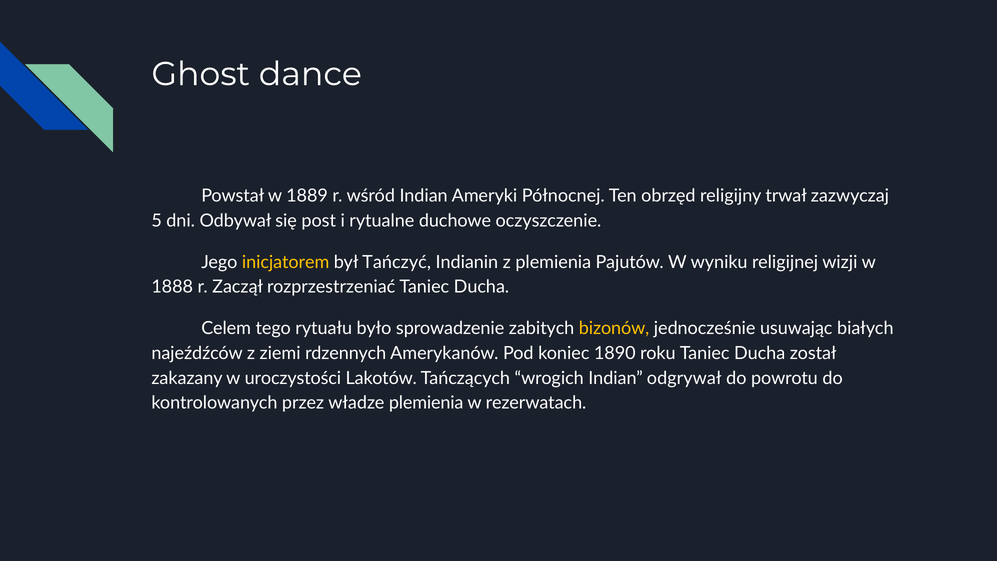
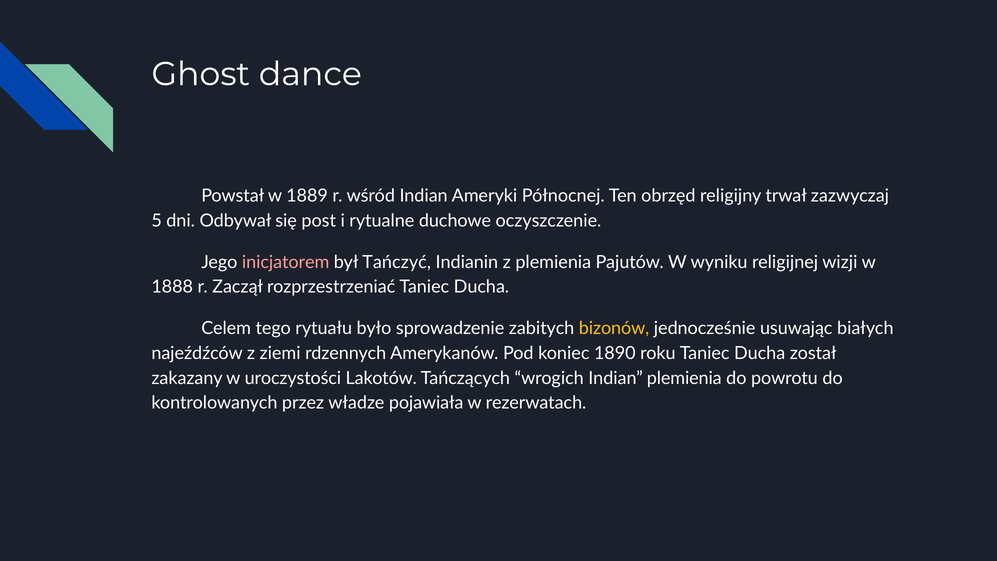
inicjatorem colour: yellow -> pink (286, 262)
Indian odgrywał: odgrywał -> plemienia (684, 378)
władze plemienia: plemienia -> pojawiała (426, 403)
